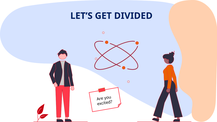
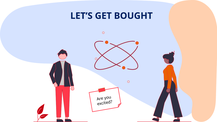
DIVIDED: DIVIDED -> BOUGHT (133, 16)
